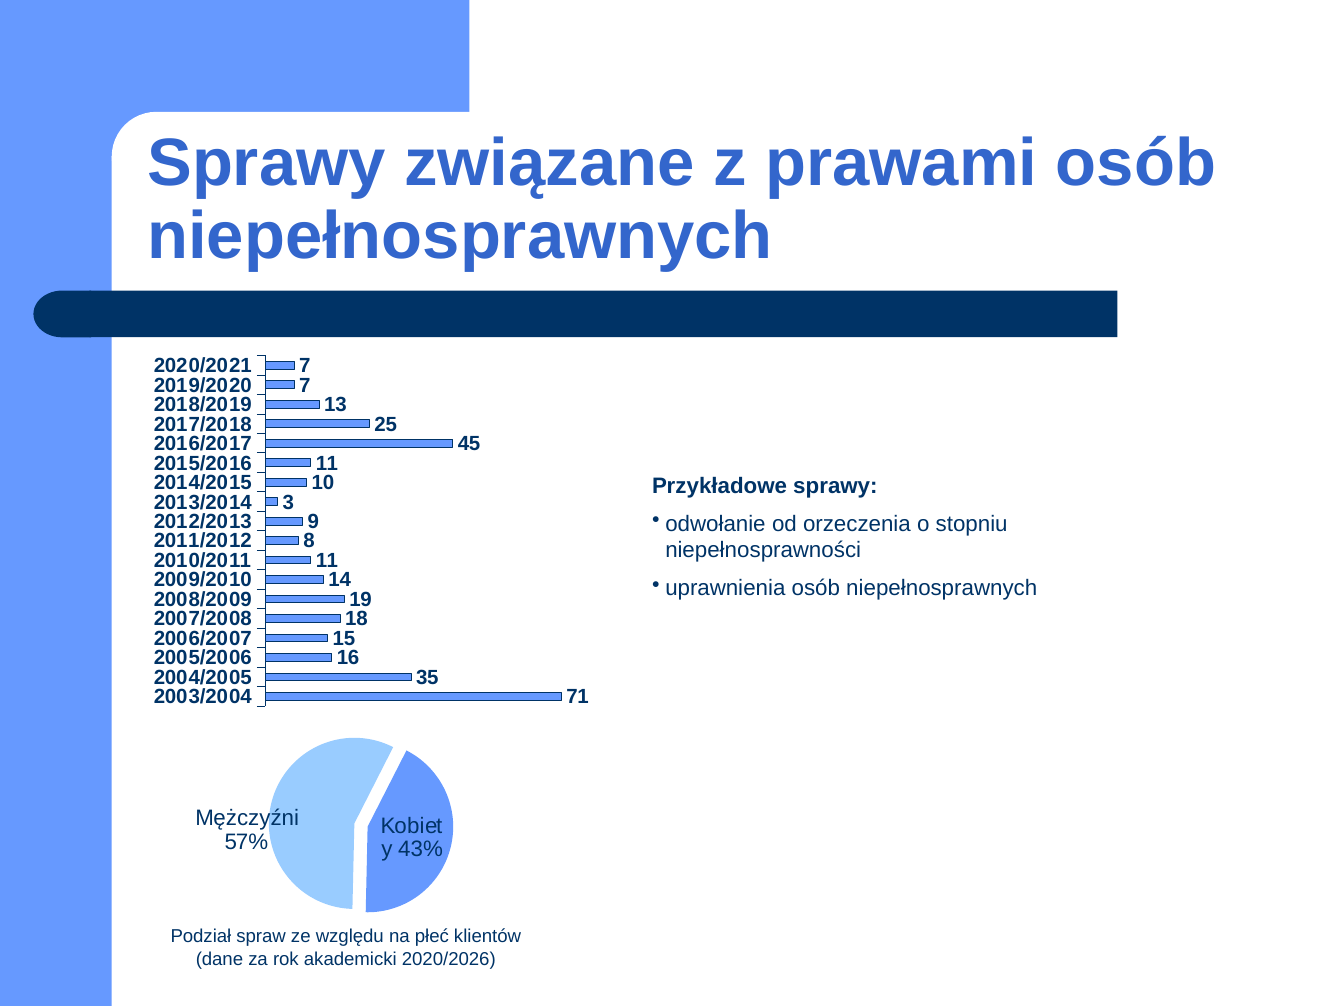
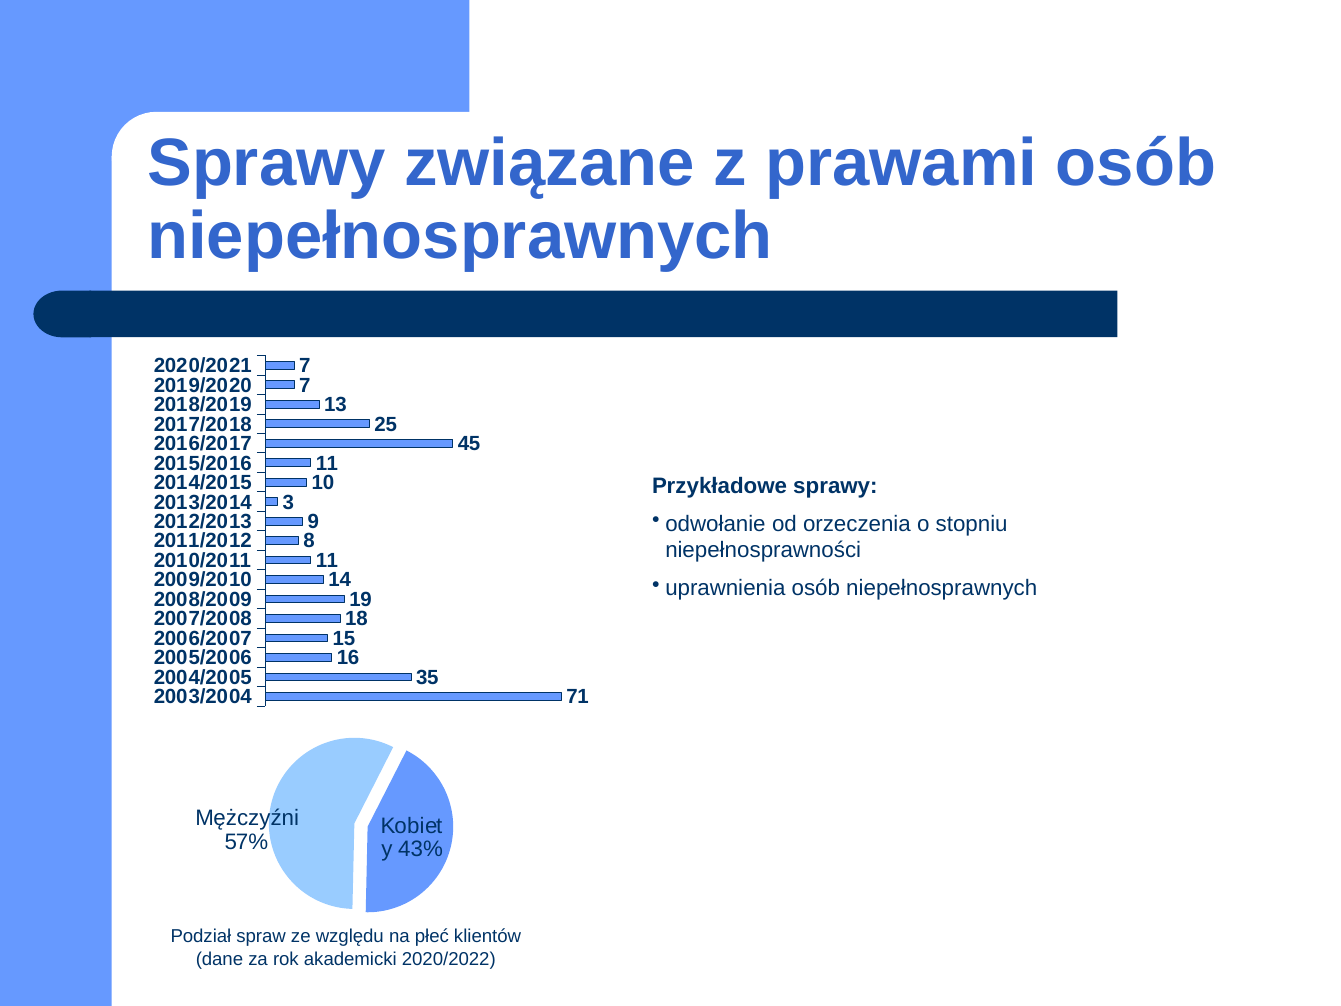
2020/2026: 2020/2026 -> 2020/2022 (449, 959)
